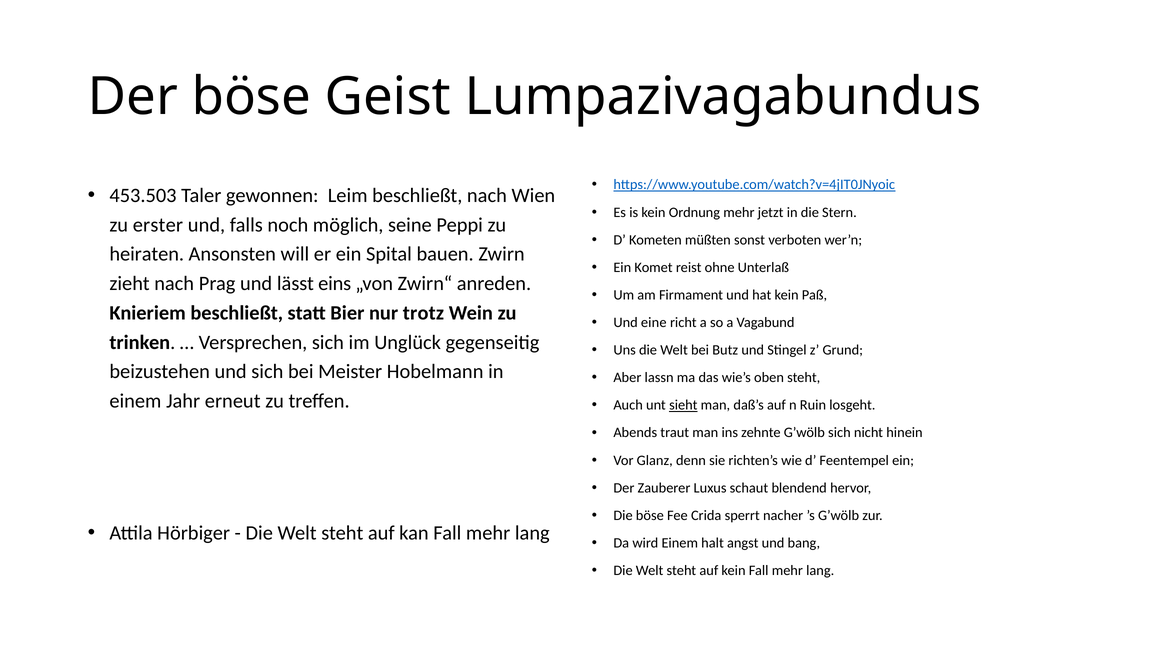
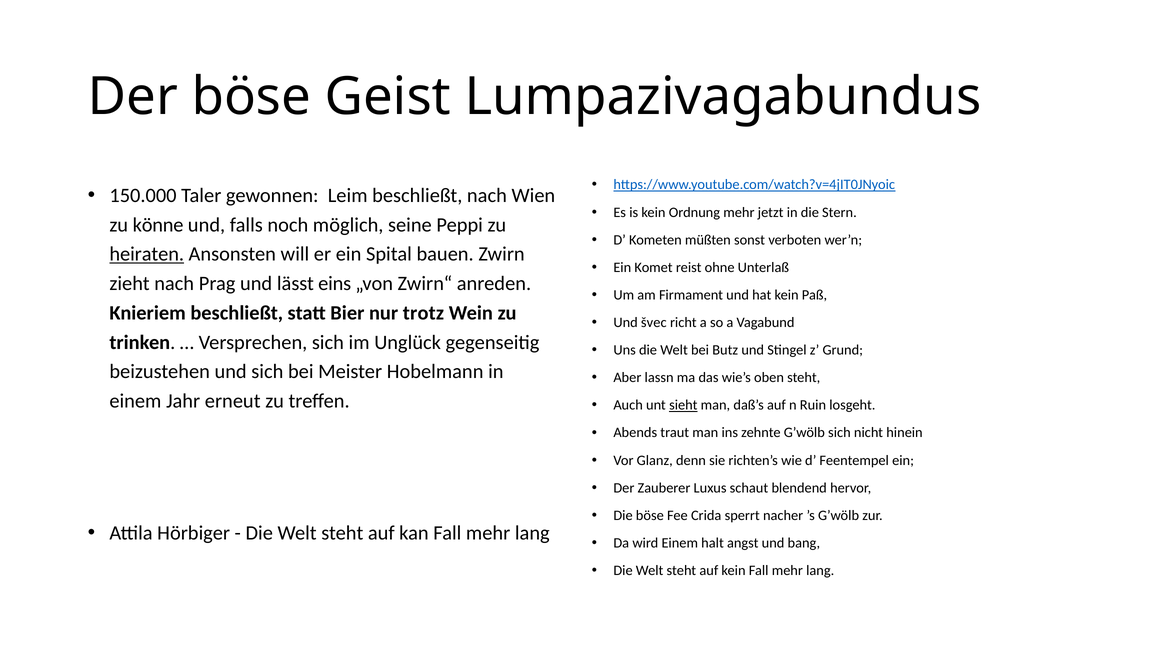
453.503: 453.503 -> 150.000 (143, 195)
erster: erster -> könne (158, 225)
heiraten underline: none -> present (147, 254)
eine: eine -> švec (654, 323)
